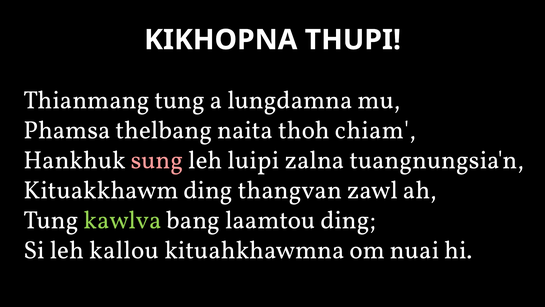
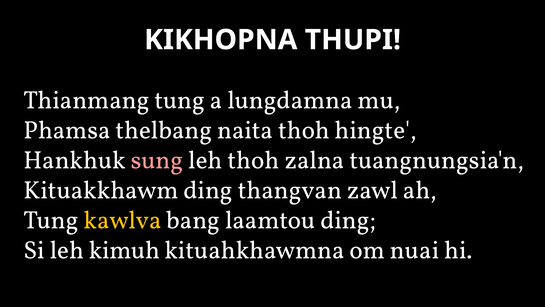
chiam: chiam -> hingte (376, 130)
leh luipi: luipi -> thoh (253, 160)
kawlva colour: light green -> yellow (123, 220)
kallou: kallou -> kimuh (124, 250)
